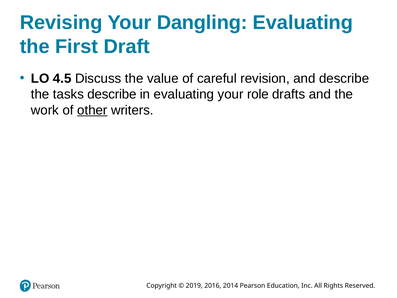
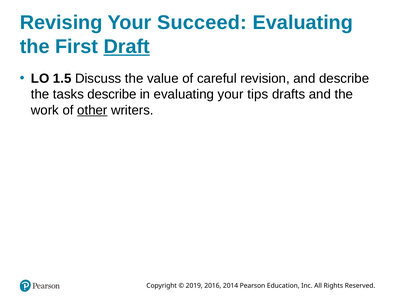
Dangling: Dangling -> Succeed (202, 23)
Draft underline: none -> present (127, 46)
4.5: 4.5 -> 1.5 (62, 78)
role: role -> tips (258, 94)
